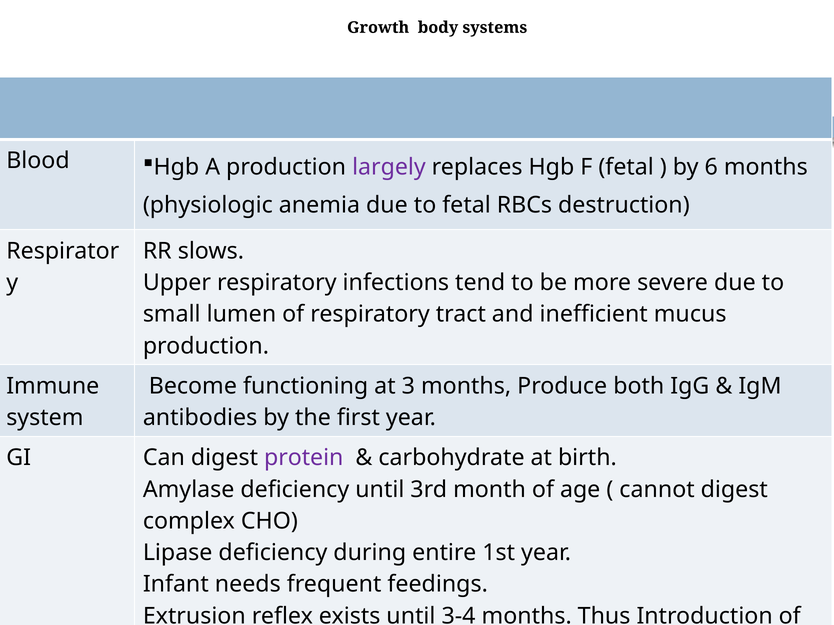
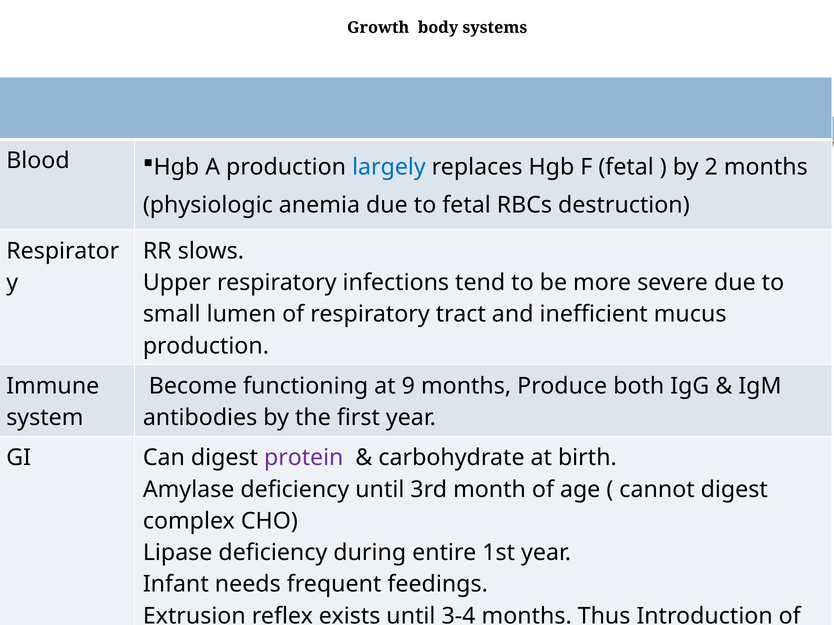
largely colour: purple -> blue (389, 167)
by 6: 6 -> 2 (711, 167)
3: 3 -> 9 (408, 386)
